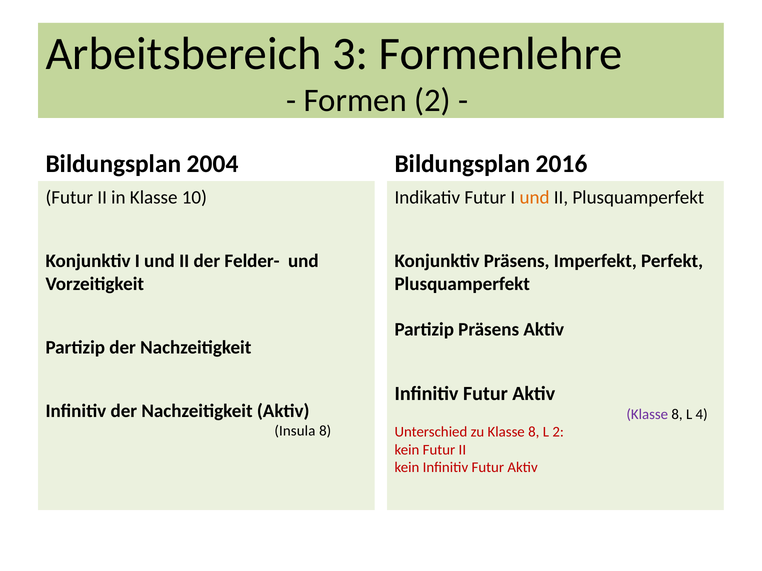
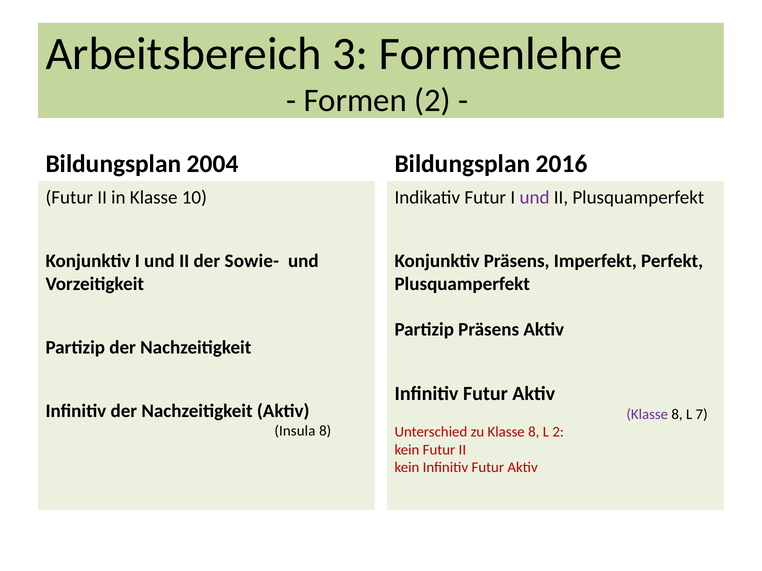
und colour: orange -> purple (535, 198)
Felder-: Felder- -> Sowie- (252, 261)
4: 4 -> 7 (702, 415)
